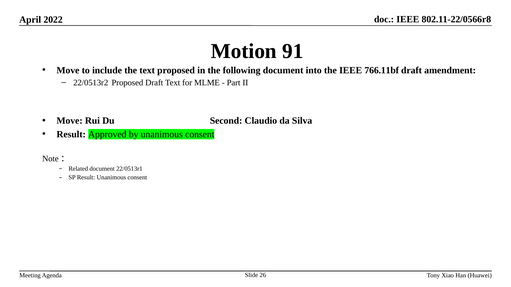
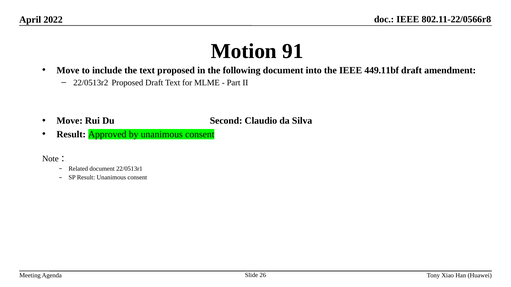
766.11bf: 766.11bf -> 449.11bf (382, 70)
